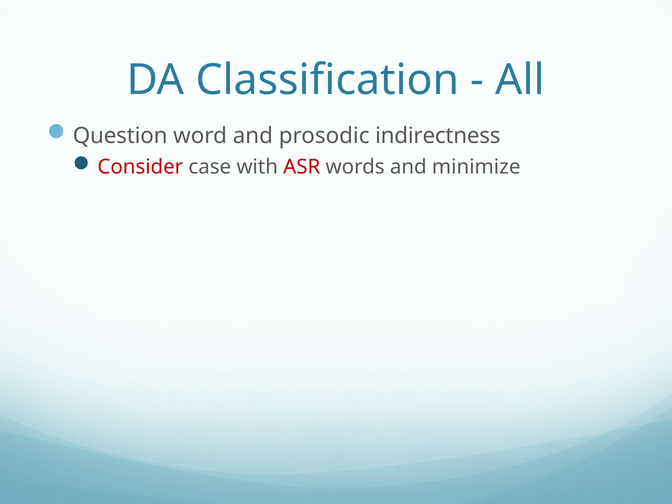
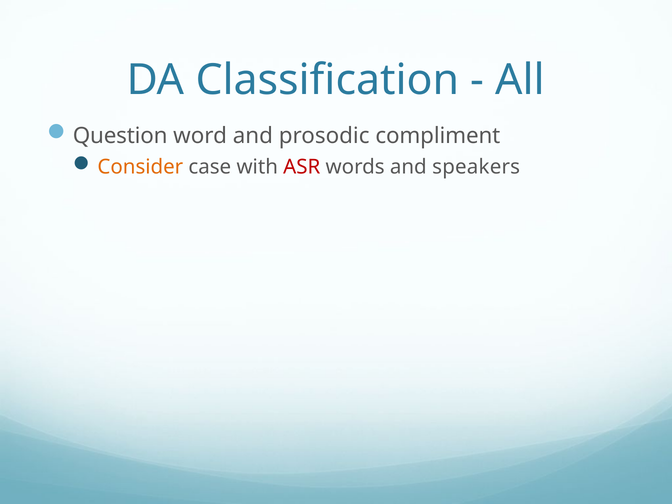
indirectness: indirectness -> compliment (438, 136)
Consider colour: red -> orange (140, 167)
minimize: minimize -> speakers (476, 167)
